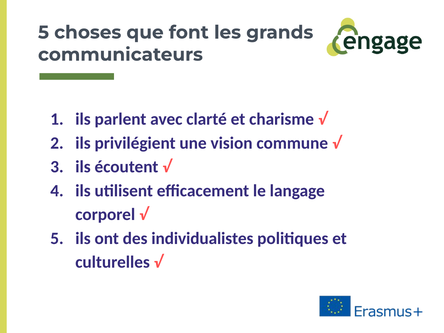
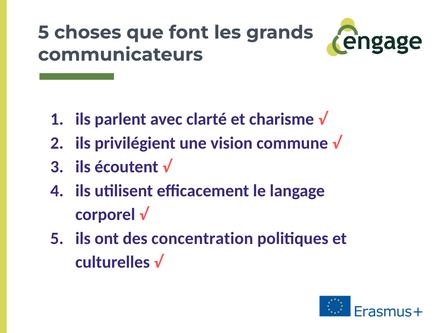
individualistes: individualistes -> concentration (202, 238)
